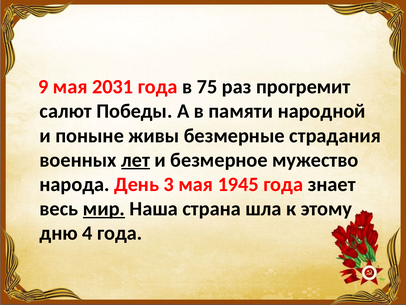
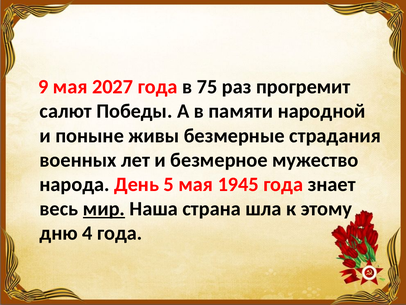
2031: 2031 -> 2027 (113, 87)
лет underline: present -> none (136, 160)
3: 3 -> 5 (169, 184)
